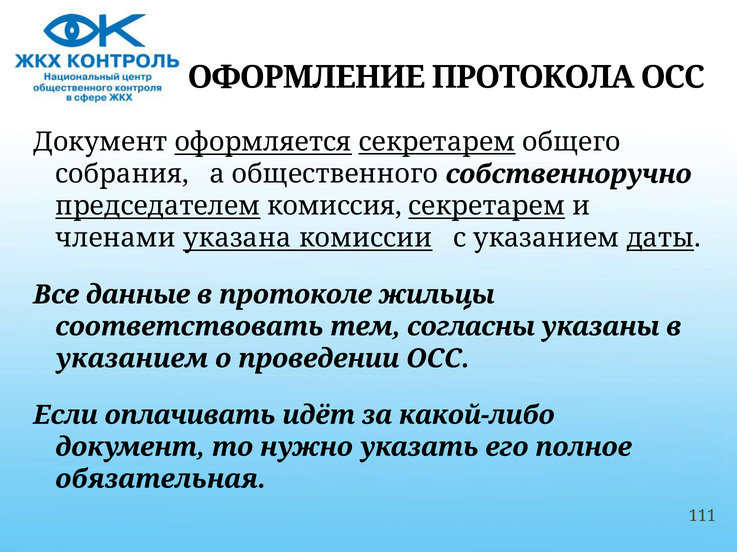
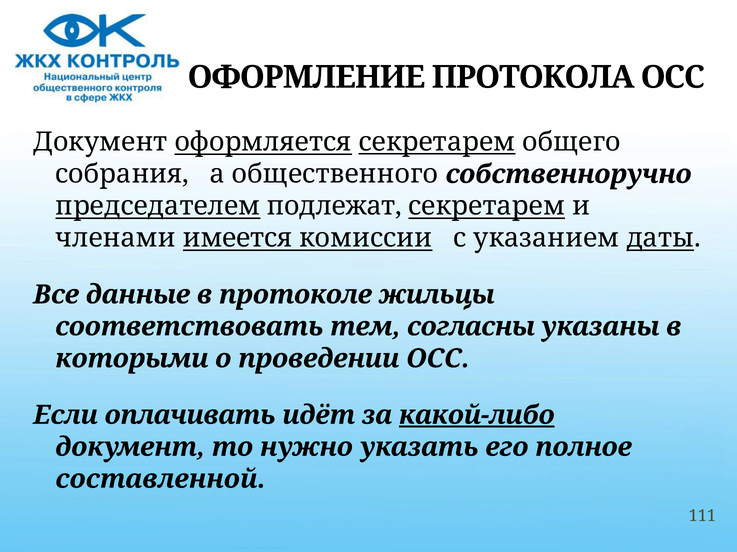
комиссия: комиссия -> подлежат (334, 206)
указана: указана -> имеется (238, 238)
указанием: указанием -> которыми (132, 359)
какой-либо underline: none -> present (477, 416)
обязательная: обязательная -> составленной (161, 480)
